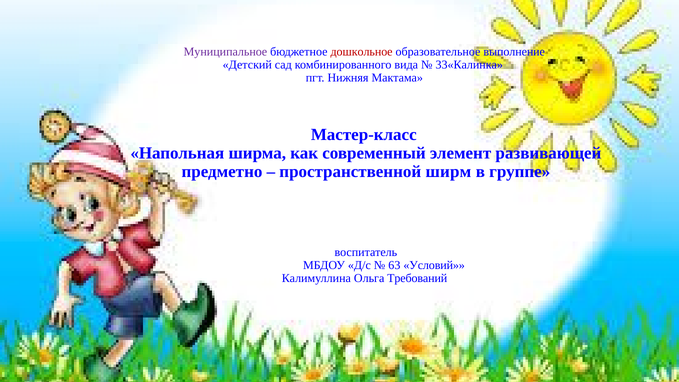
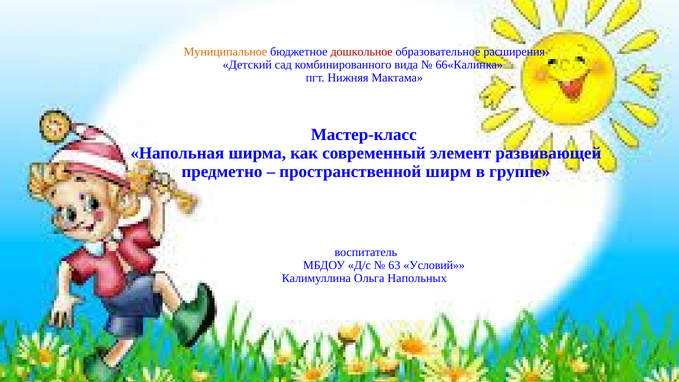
Муниципальное colour: purple -> orange (225, 52)
выполнение: выполнение -> расширения (514, 52)
33«Калинка: 33«Калинка -> 66«Калинка (469, 65)
Требований: Требований -> Напольных (417, 278)
